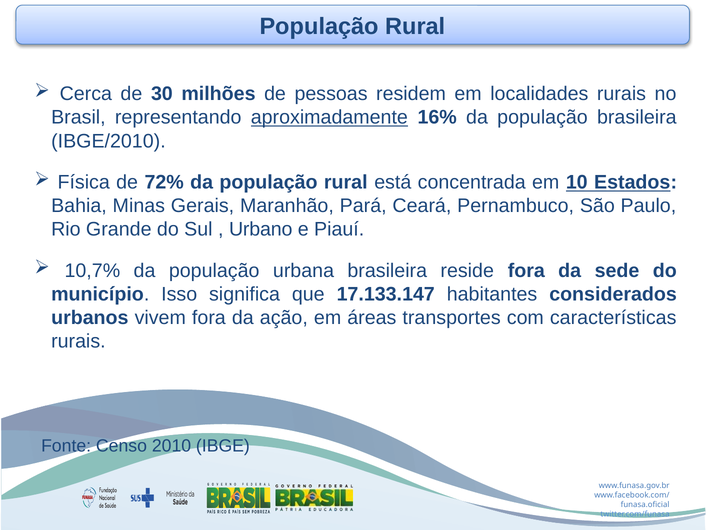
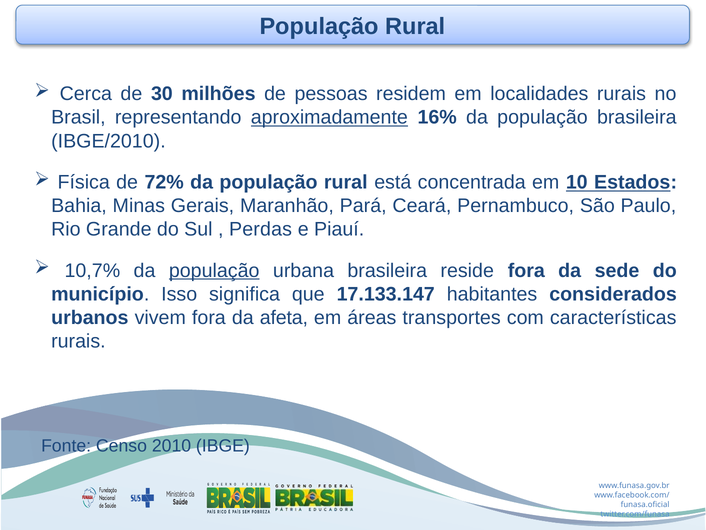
Urbano: Urbano -> Perdas (261, 229)
população underline: none -> present (214, 270)
ação: ação -> afeta (284, 317)
